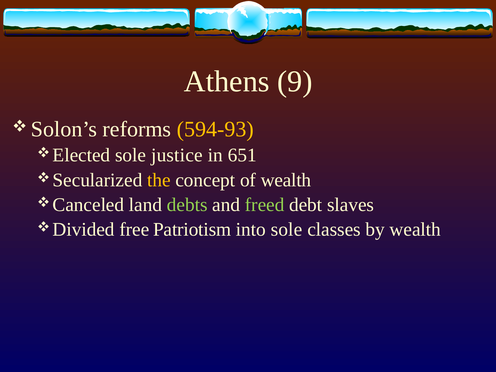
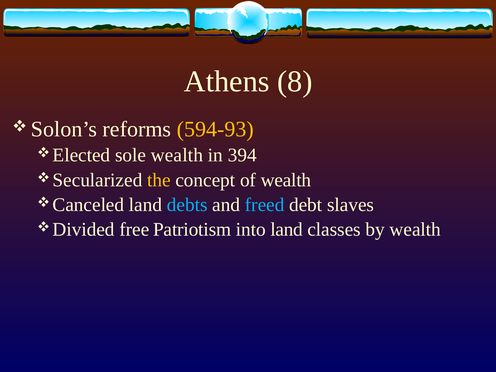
9: 9 -> 8 (295, 82)
sole justice: justice -> wealth (177, 155)
651: 651 -> 394 (242, 155)
debts colour: light green -> light blue (187, 205)
freed colour: light green -> light blue (265, 205)
into sole: sole -> land (287, 229)
